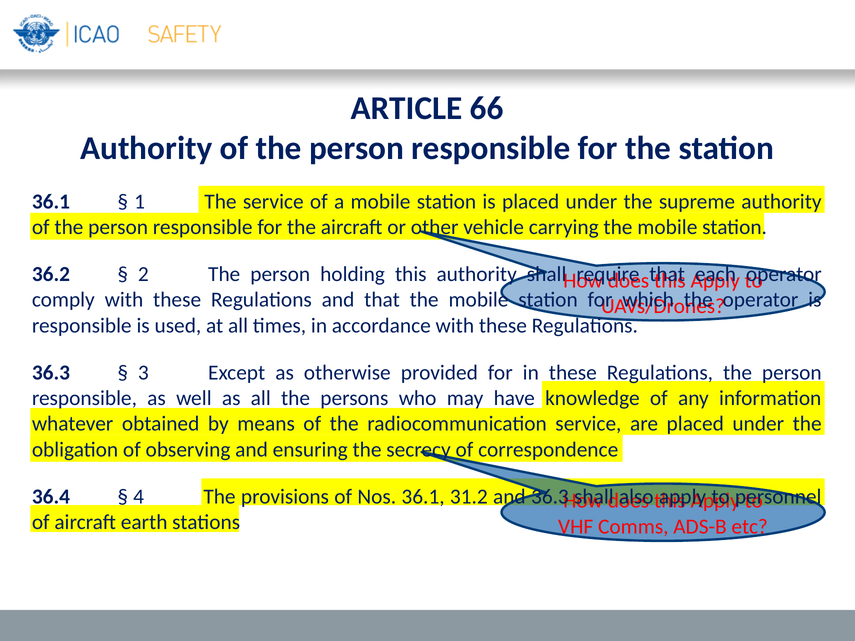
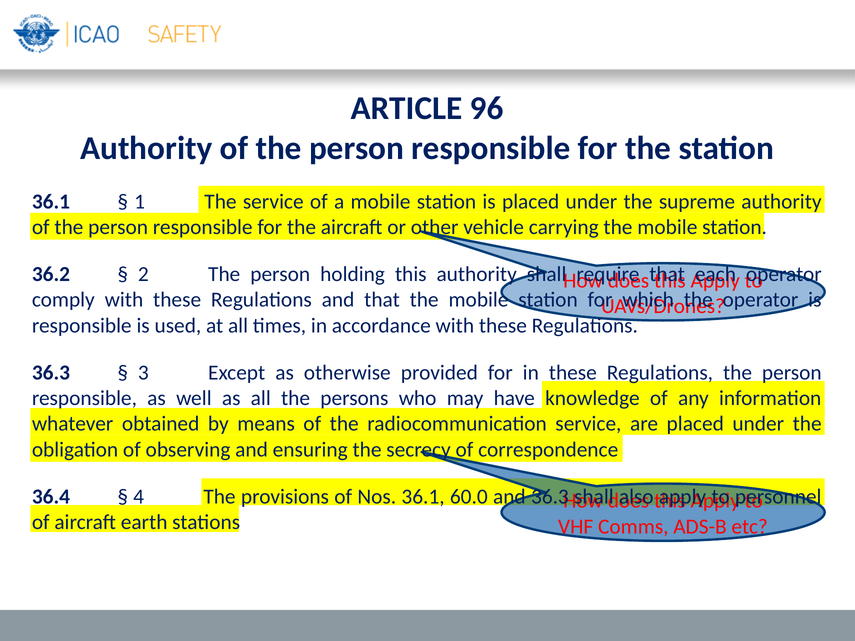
66: 66 -> 96 (487, 108)
31.2: 31.2 -> 60.0 (469, 497)
